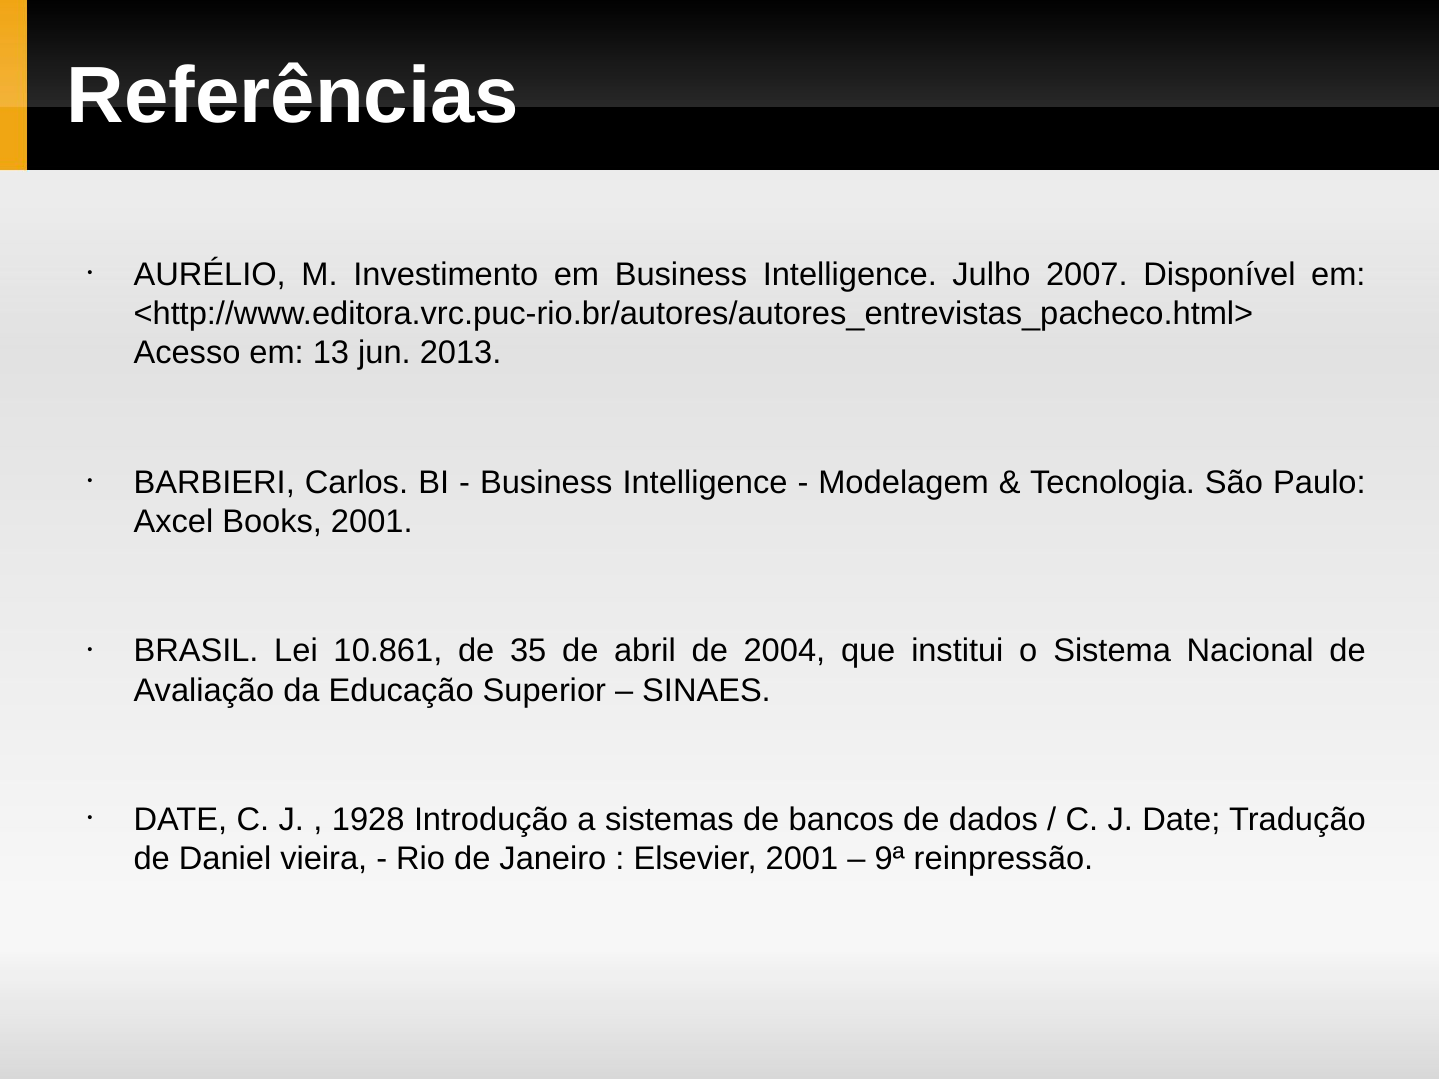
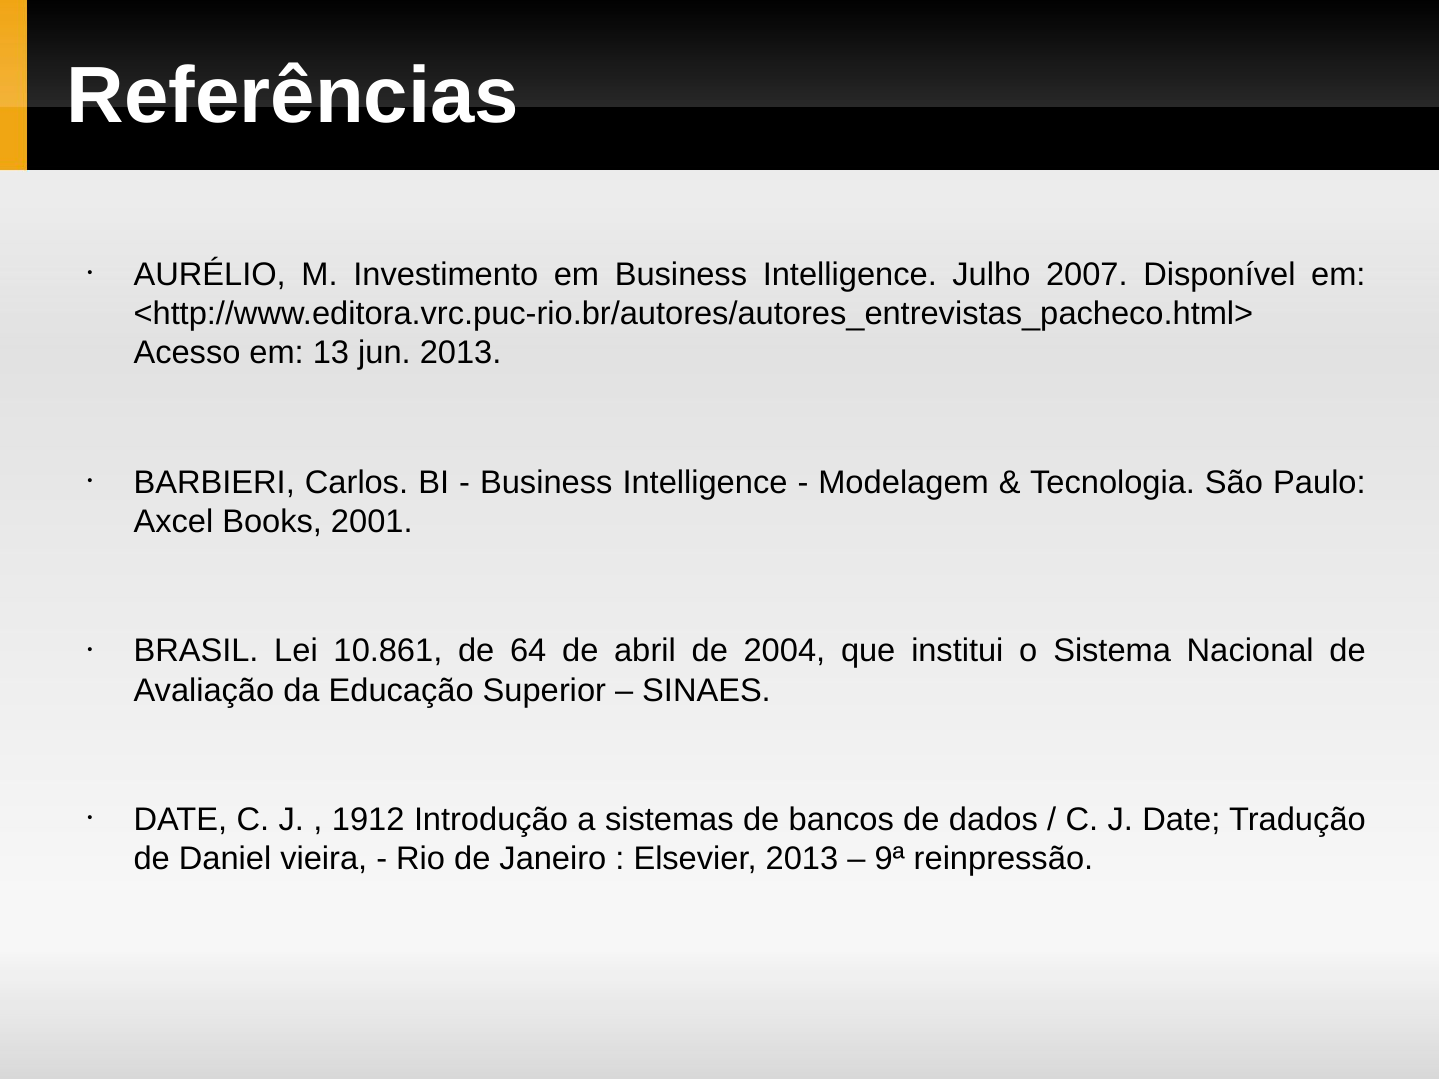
35: 35 -> 64 (528, 651)
1928: 1928 -> 1912 (368, 820)
Elsevier 2001: 2001 -> 2013 (802, 859)
